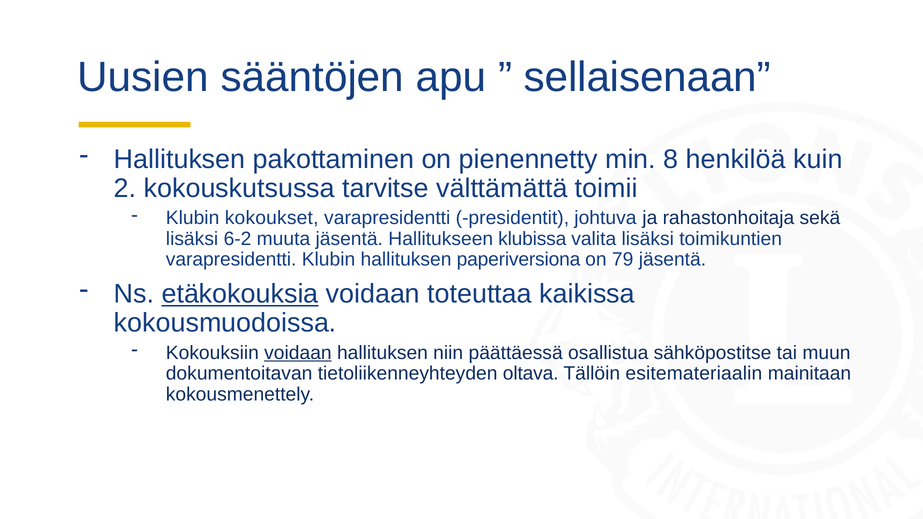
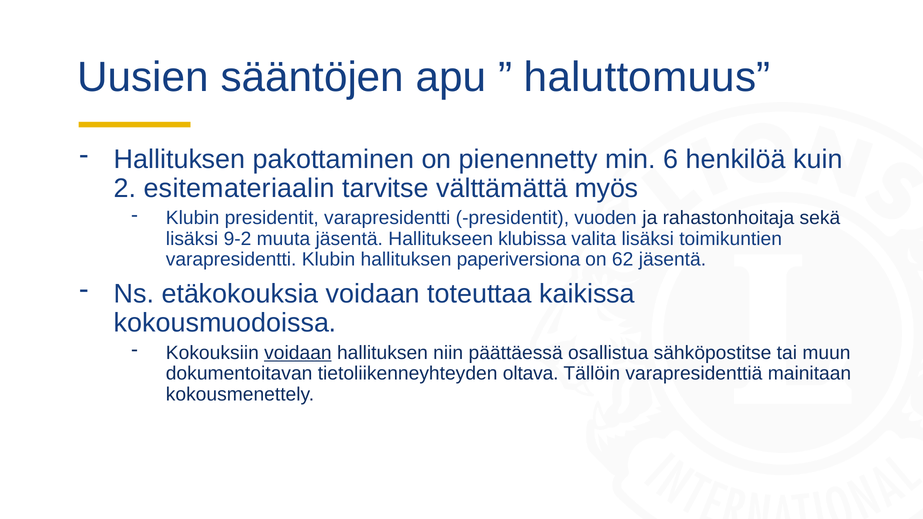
sellaisenaan: sellaisenaan -> haluttomuus (647, 78)
8: 8 -> 6 (671, 159)
kokouskutsussa: kokouskutsussa -> esitemateriaalin (239, 188)
toimii: toimii -> myös (606, 188)
Klubin kokoukset: kokoukset -> presidentit (272, 218)
johtuva: johtuva -> vuoden (606, 218)
6-2: 6-2 -> 9-2 (238, 239)
79: 79 -> 62 (623, 260)
etäkokouksia underline: present -> none (240, 294)
esitemateriaalin: esitemateriaalin -> varapresidenttiä (694, 374)
